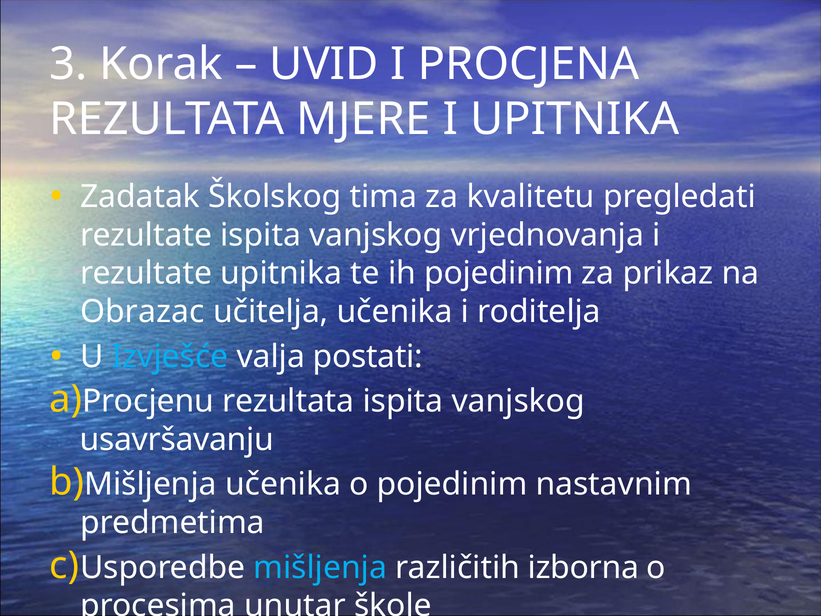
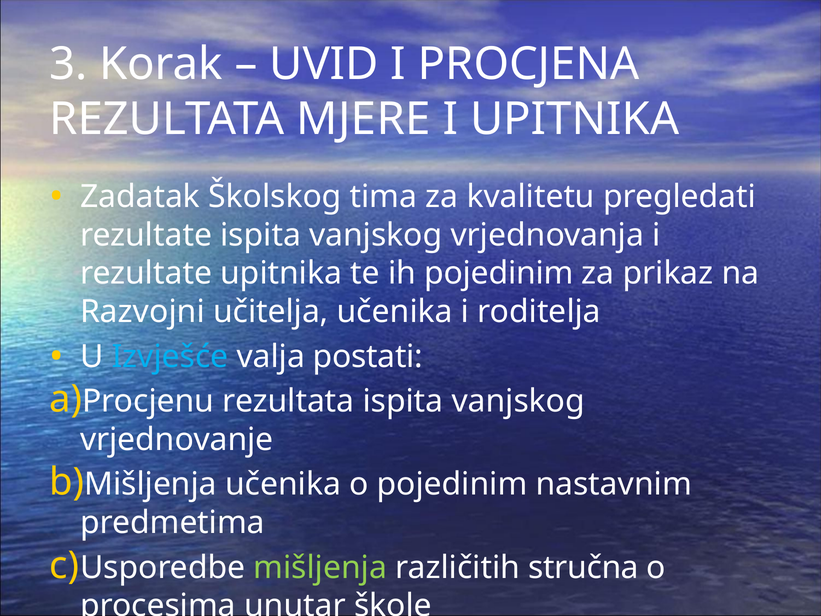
Obrazac: Obrazac -> Razvojni (142, 312)
usavršavanju: usavršavanju -> vrjednovanje (177, 439)
mišljenja colour: light blue -> light green (320, 567)
izborna: izborna -> stručna (583, 567)
